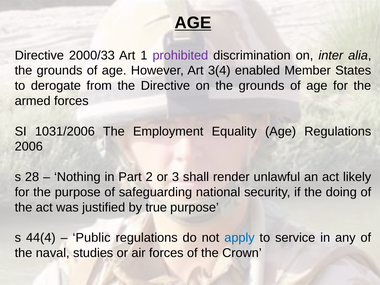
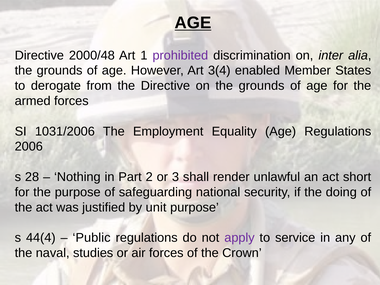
2000/33: 2000/33 -> 2000/48 (92, 55)
likely: likely -> short (357, 177)
true: true -> unit (156, 207)
apply colour: blue -> purple (239, 238)
